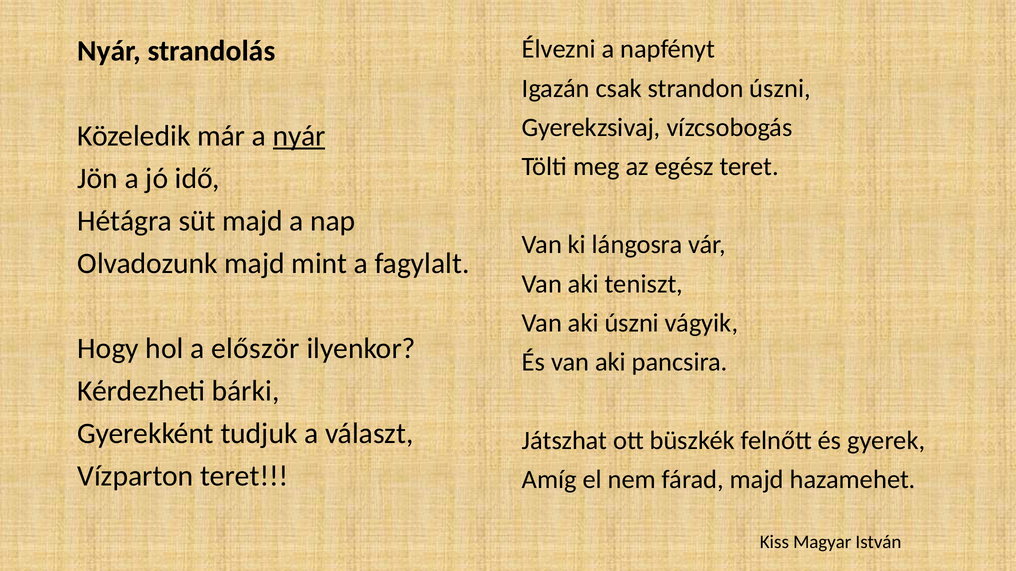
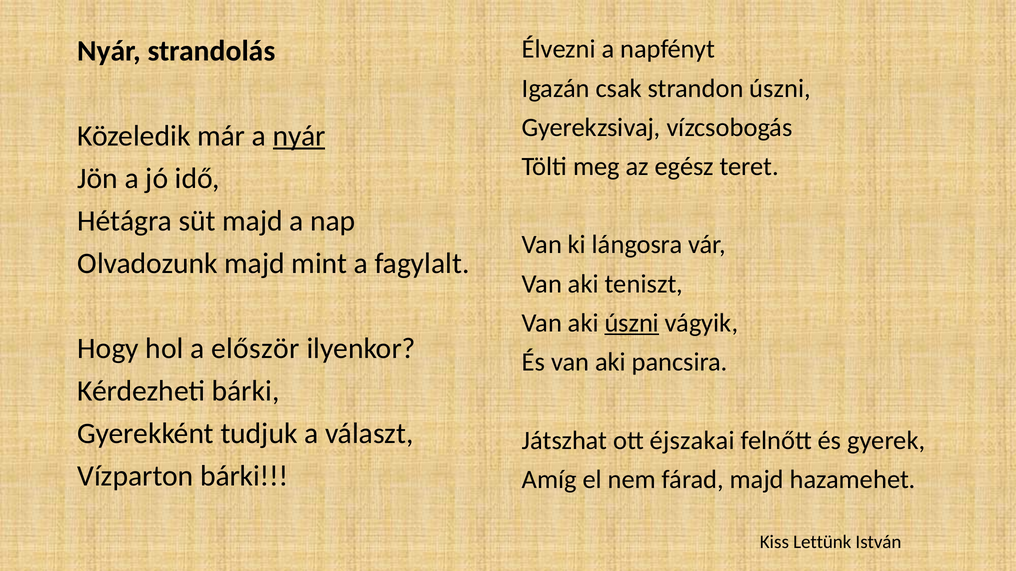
úszni underline: none -> present (632, 323)
büszkék: büszkék -> éjszakai (692, 441)
Vízparton teret: teret -> bárki (244, 476)
Magyar: Magyar -> Lettünk (822, 543)
